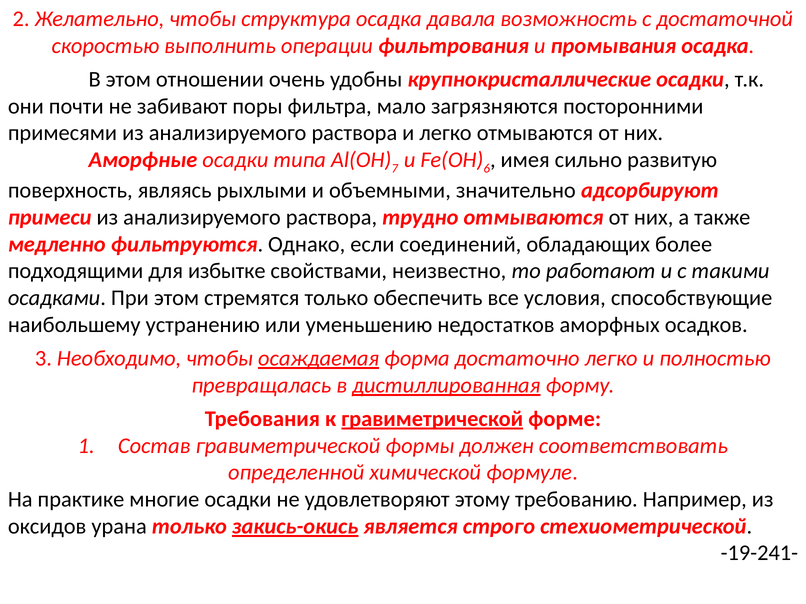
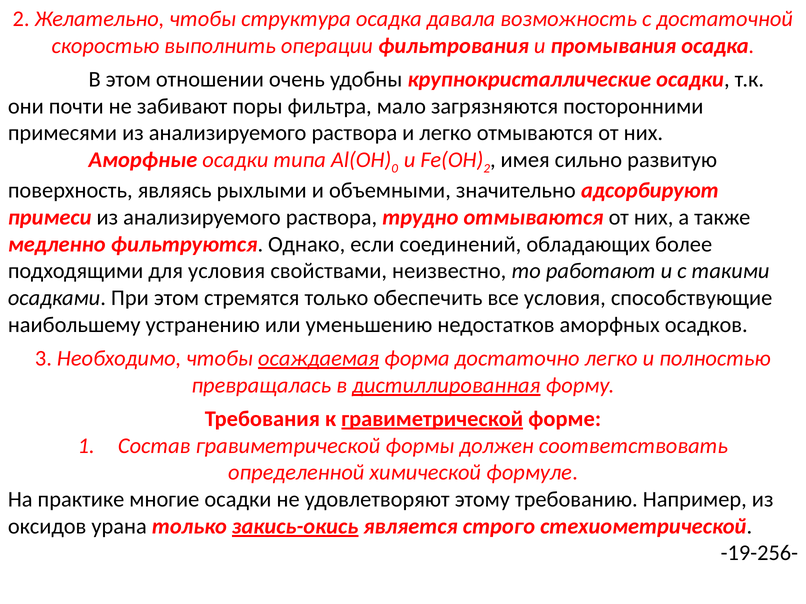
7: 7 -> 0 (395, 169)
6: 6 -> 2 (487, 169)
для избытке: избытке -> условия (227, 271)
-19-241-: -19-241- -> -19-256- (759, 554)
